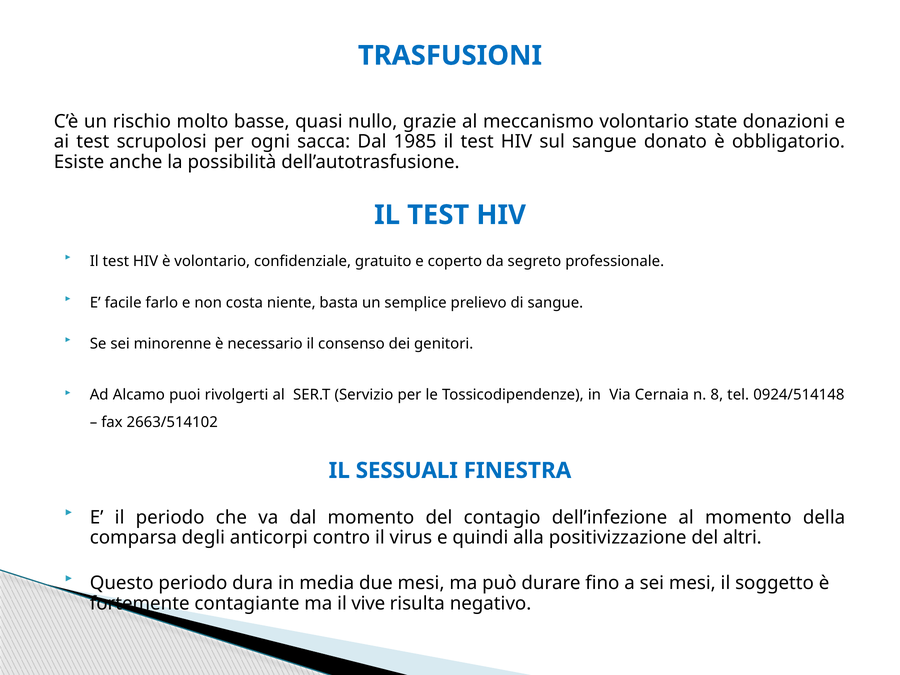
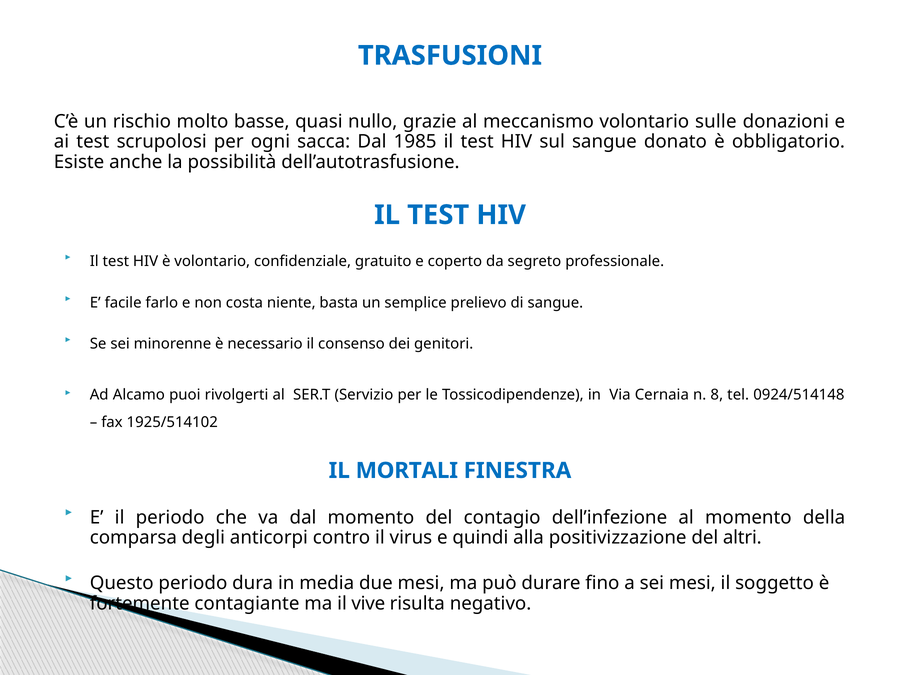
state: state -> sulle (716, 121)
2663/514102: 2663/514102 -> 1925/514102 (172, 422)
SESSUALI: SESSUALI -> MORTALI (407, 471)
